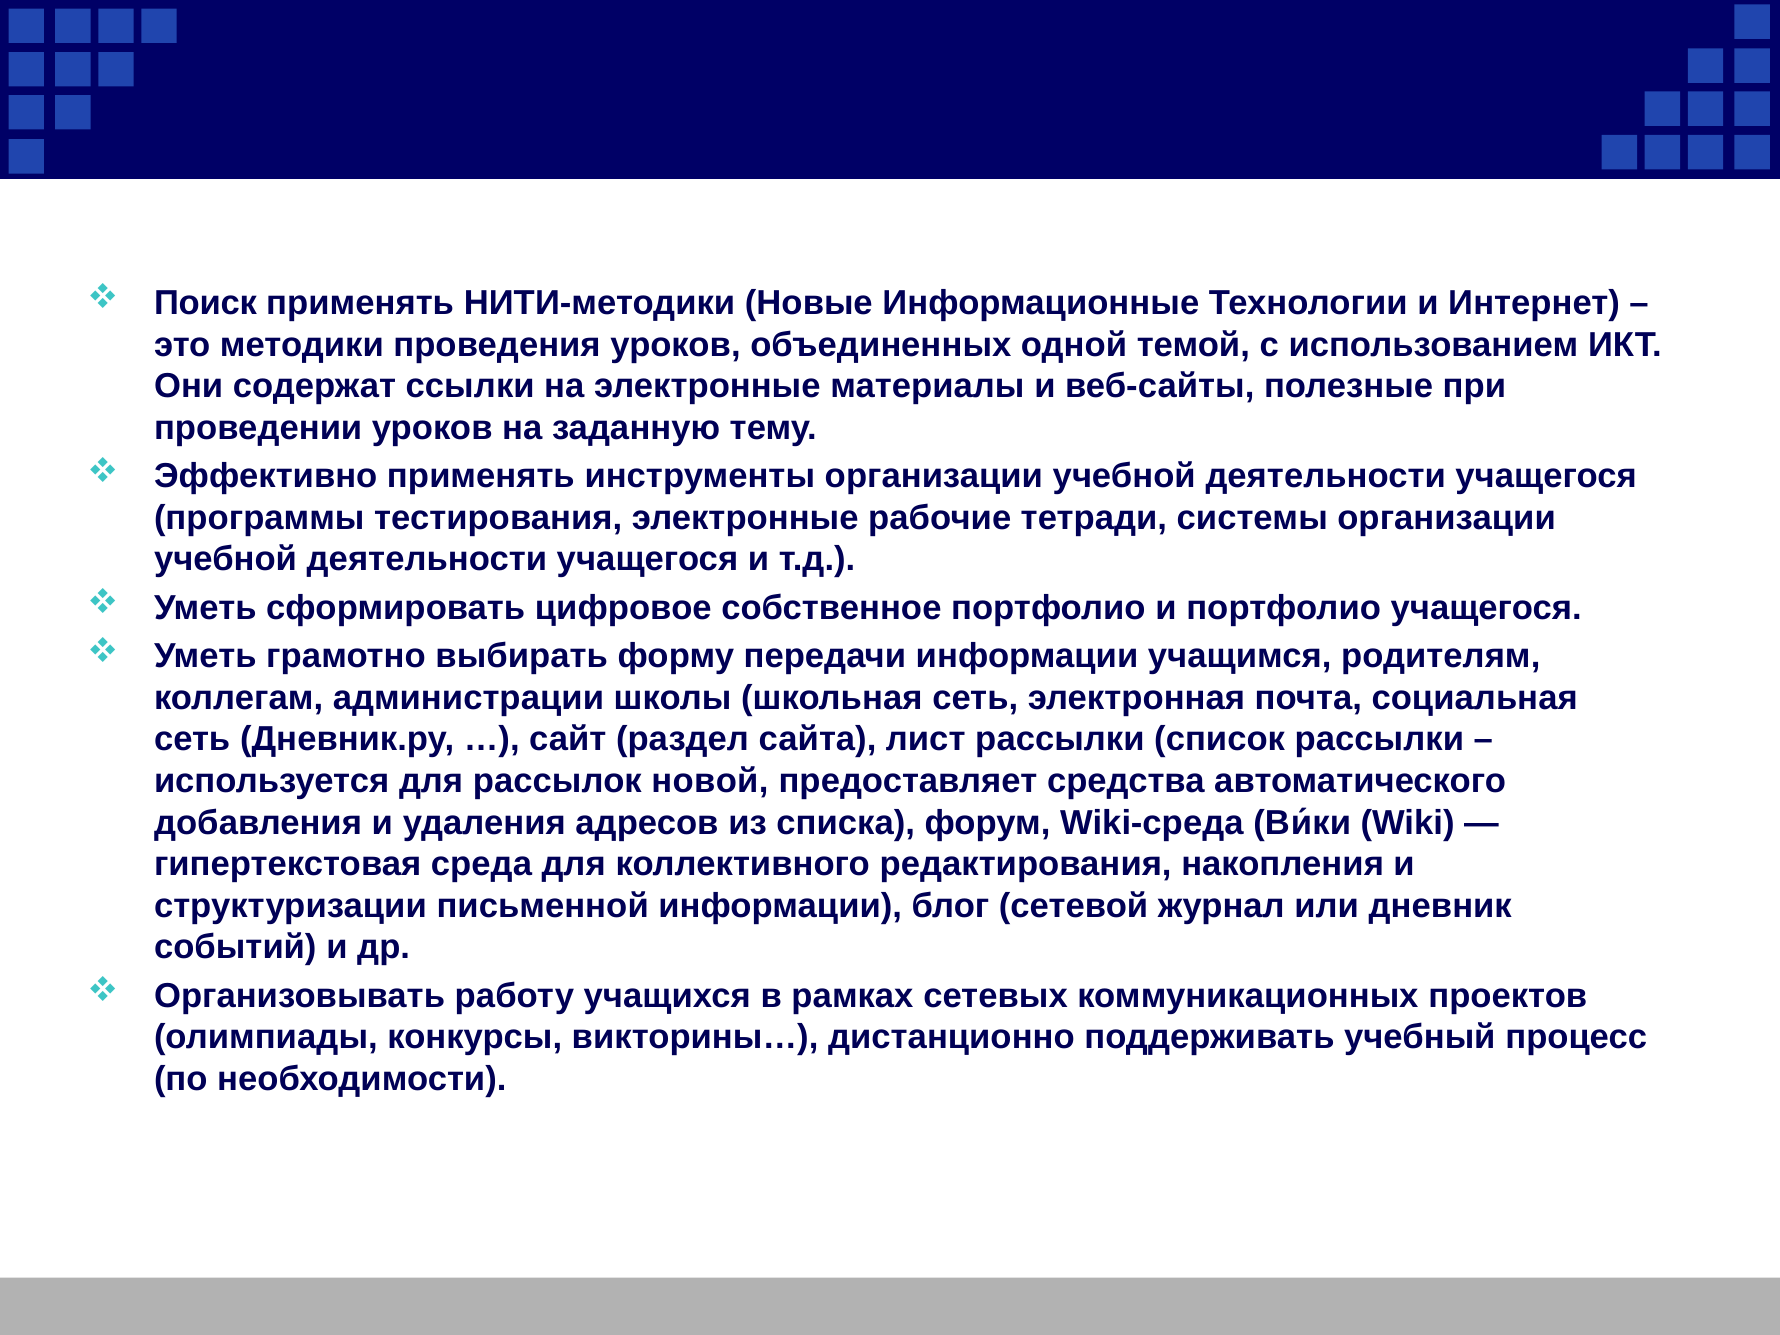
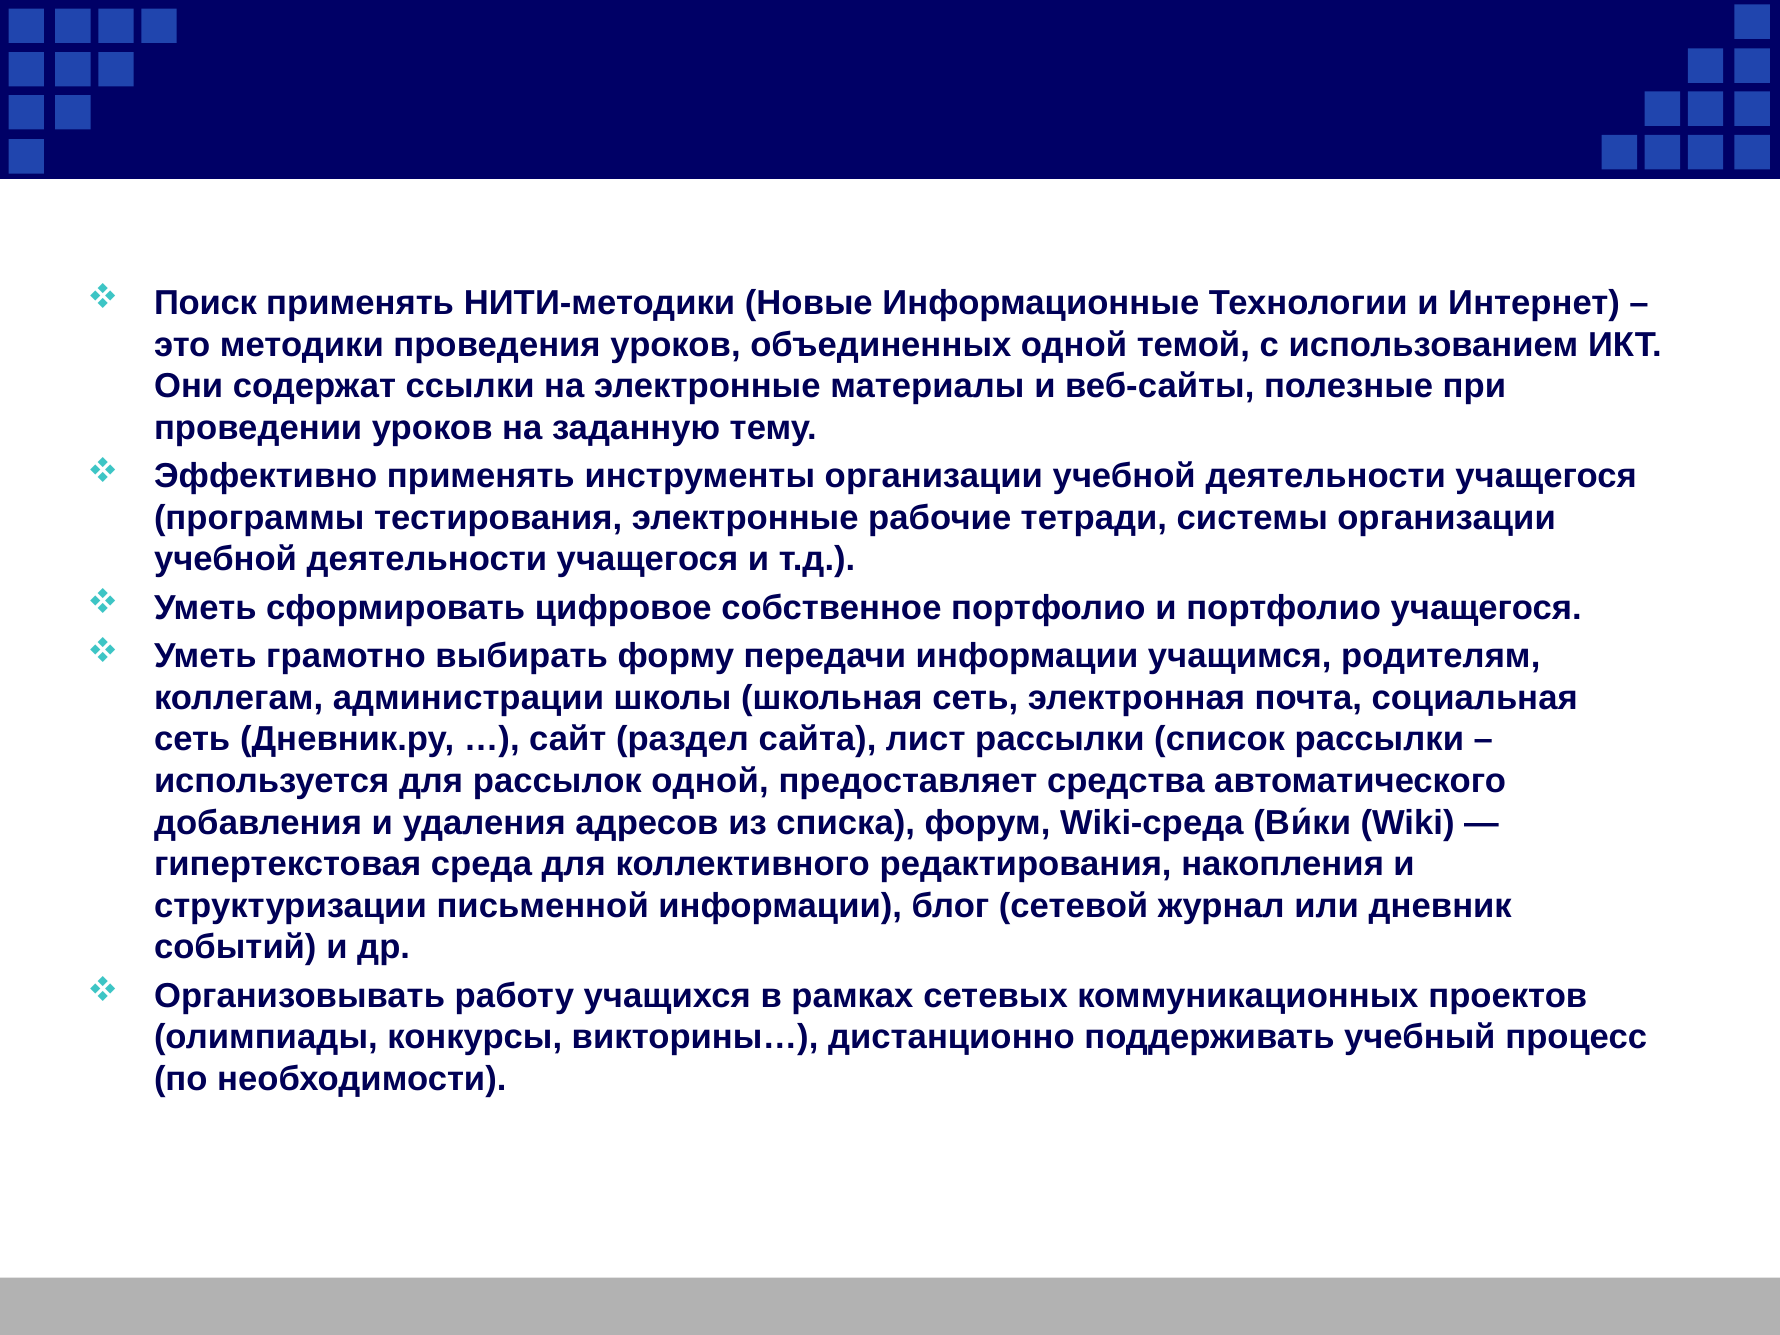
рассылок новой: новой -> одной (710, 781)
